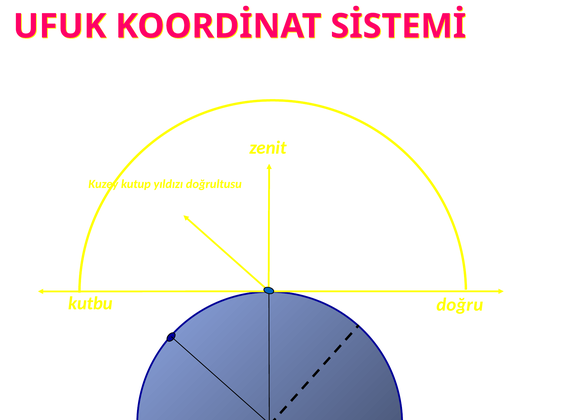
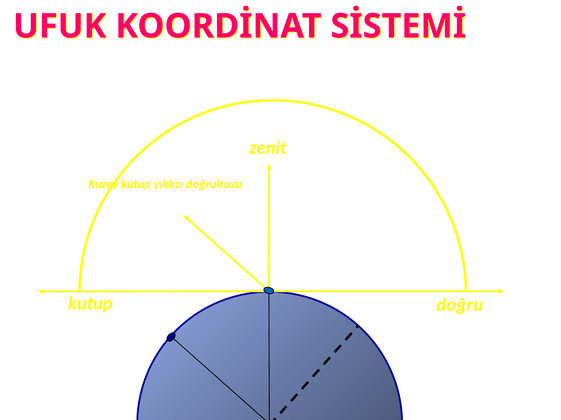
kutbu: kutbu -> kutup (90, 304)
